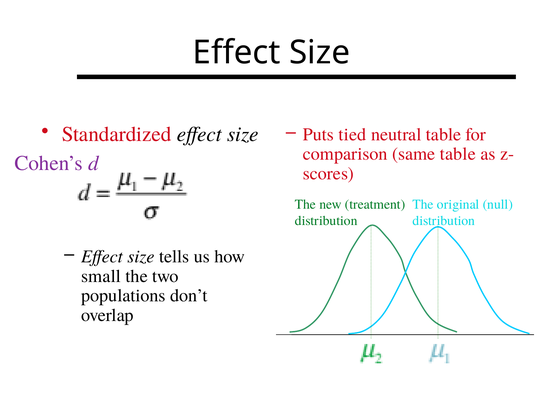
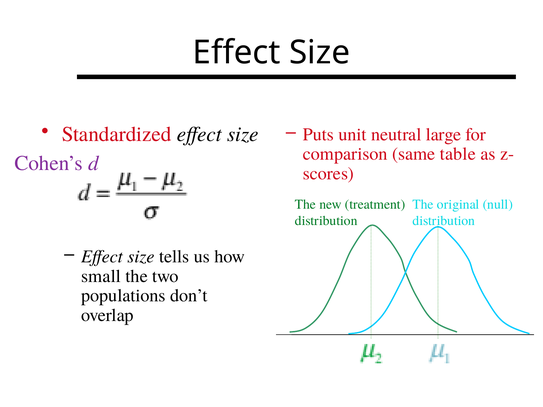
tied: tied -> unit (353, 134)
neutral table: table -> large (444, 134)
